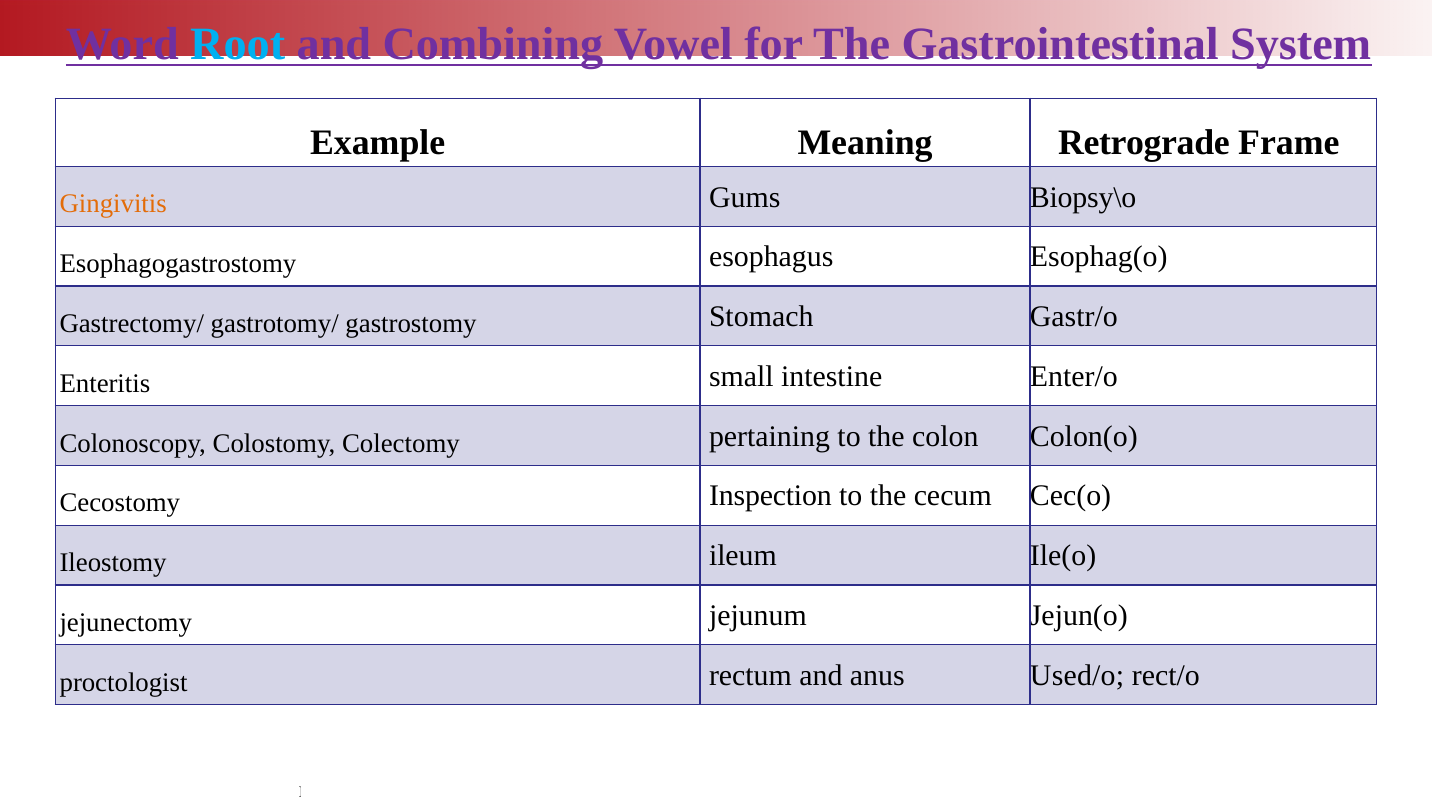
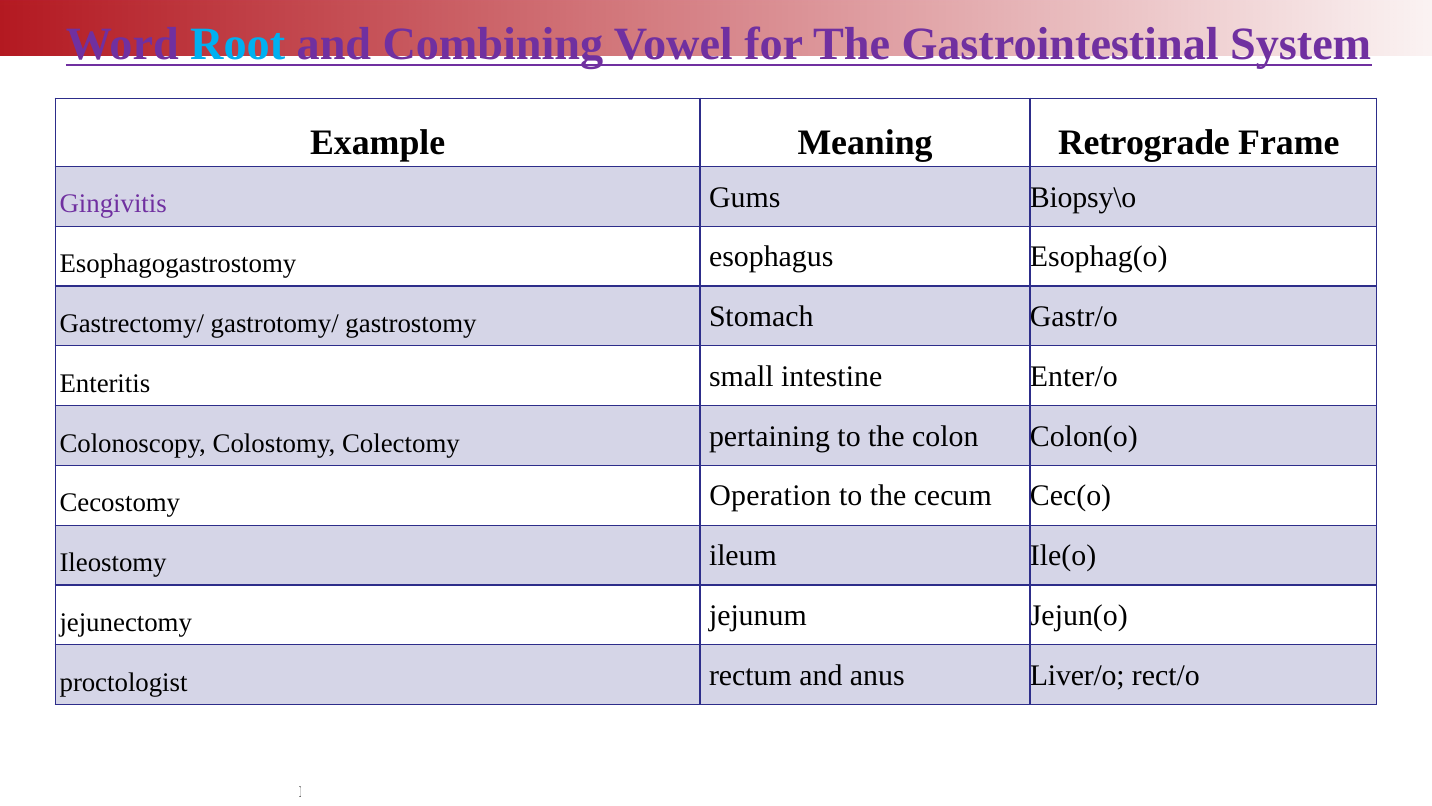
Gingivitis colour: orange -> purple (113, 204)
Inspection: Inspection -> Operation (770, 496)
Used/o: Used/o -> Liver/o (1077, 675)
